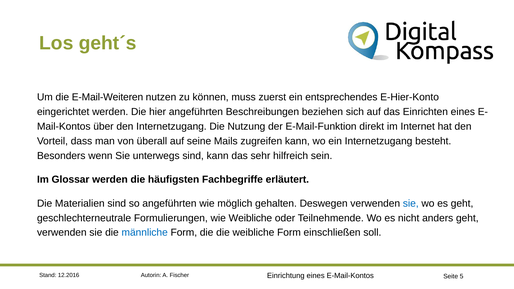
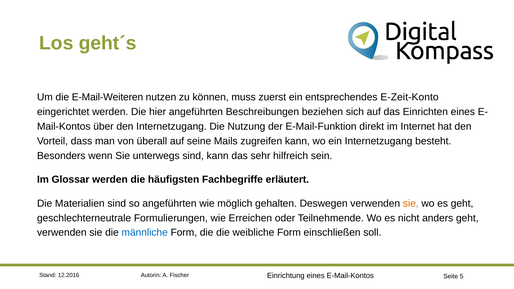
E-Hier-Konto: E-Hier-Konto -> E-Zeit-Konto (410, 97)
sie colour: blue -> orange (411, 203)
wie Weibliche: Weibliche -> Erreichen (250, 218)
